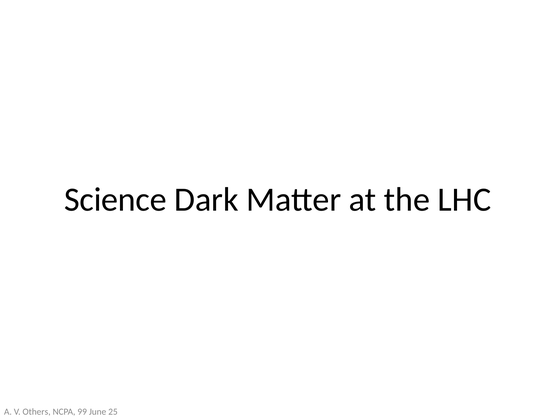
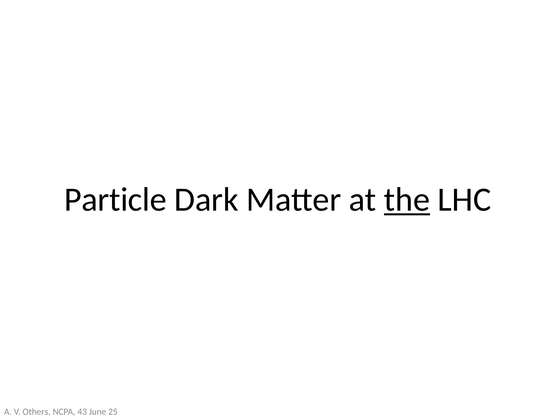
Science: Science -> Particle (115, 200)
the underline: none -> present (407, 200)
99: 99 -> 43 (82, 412)
